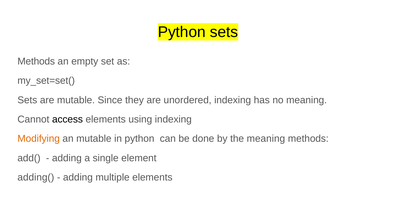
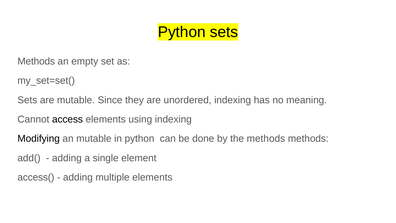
Modifying colour: orange -> black (39, 139)
the meaning: meaning -> methods (266, 139)
adding(: adding( -> access( (36, 177)
